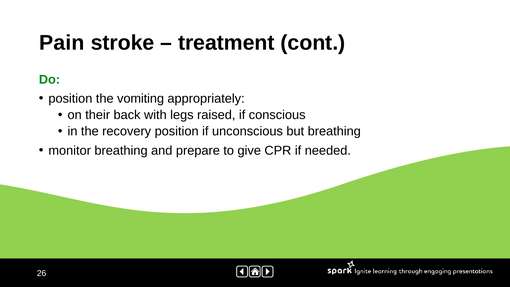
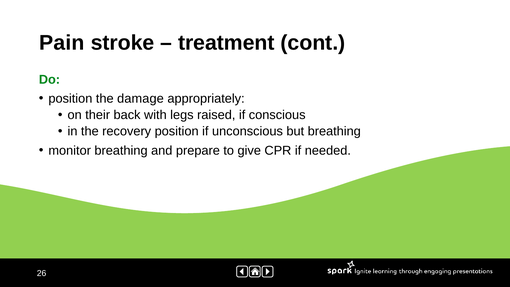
vomiting: vomiting -> damage (140, 99)
